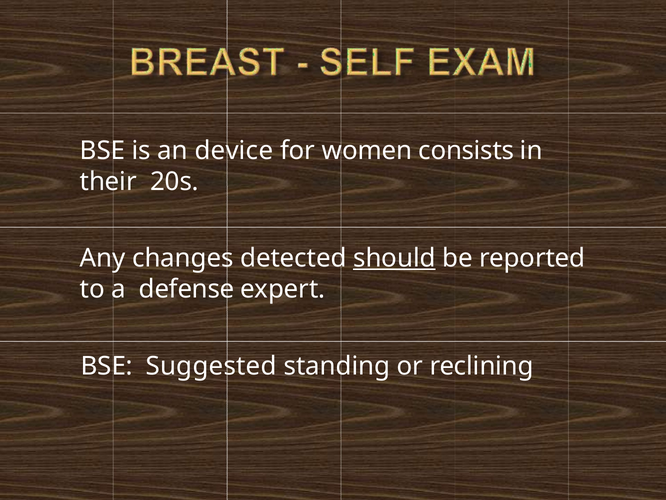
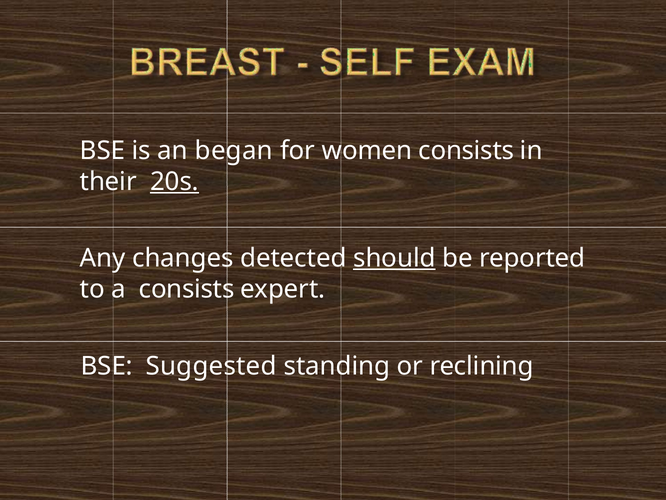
device: device -> began (234, 150)
20s underline: none -> present (174, 181)
a defense: defense -> consists (187, 289)
